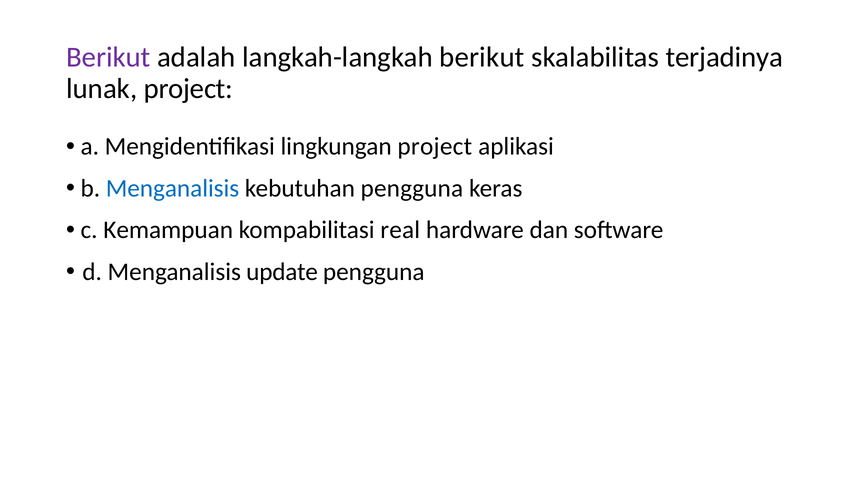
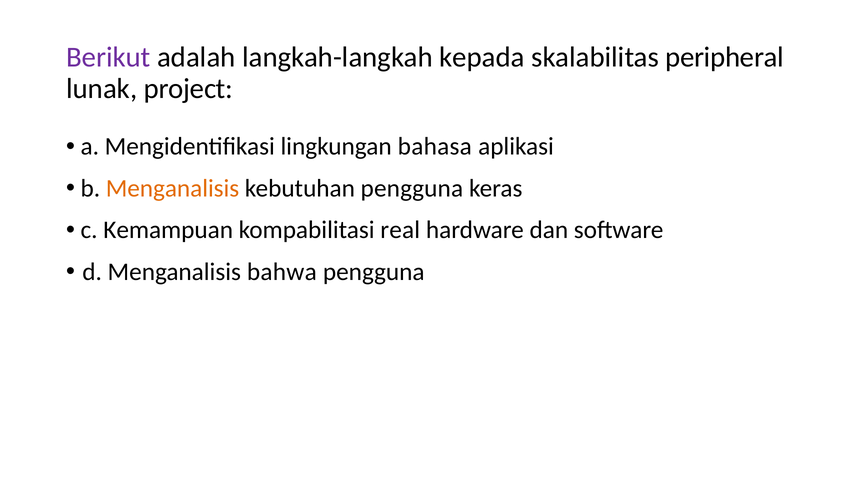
langkah-langkah berikut: berikut -> kepada (482, 57)
terjadinya: terjadinya -> peripheral (725, 57)
lingkungan project: project -> bahasa (435, 147)
Menganalisis colour: blue -> orange (173, 188)
update: update -> bahwa (282, 272)
